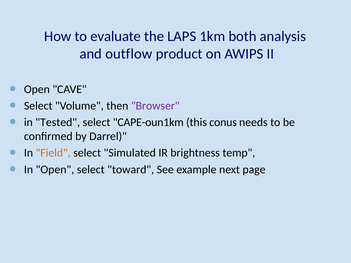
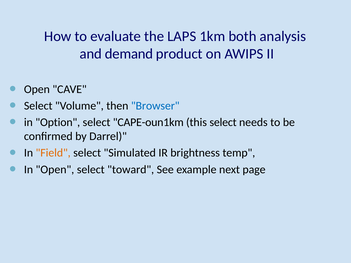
outflow: outflow -> demand (129, 54)
Browser colour: purple -> blue (155, 106)
Tested: Tested -> Option (58, 122)
this conus: conus -> select (223, 122)
